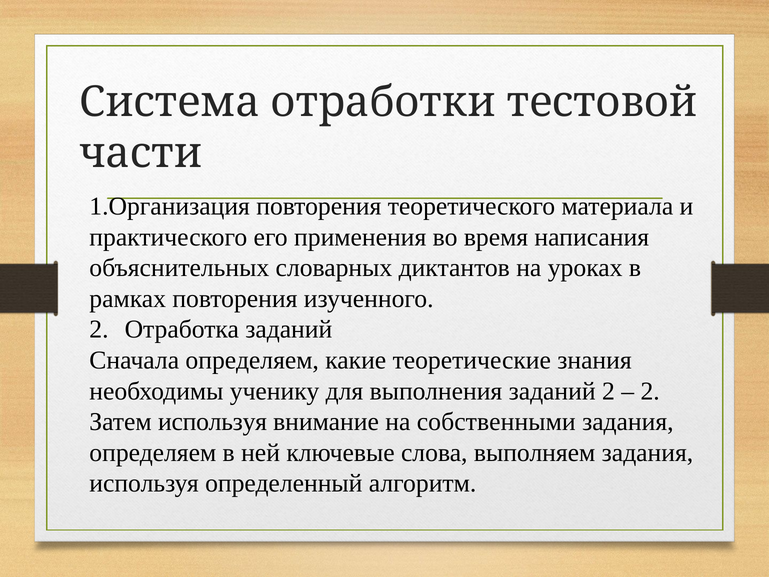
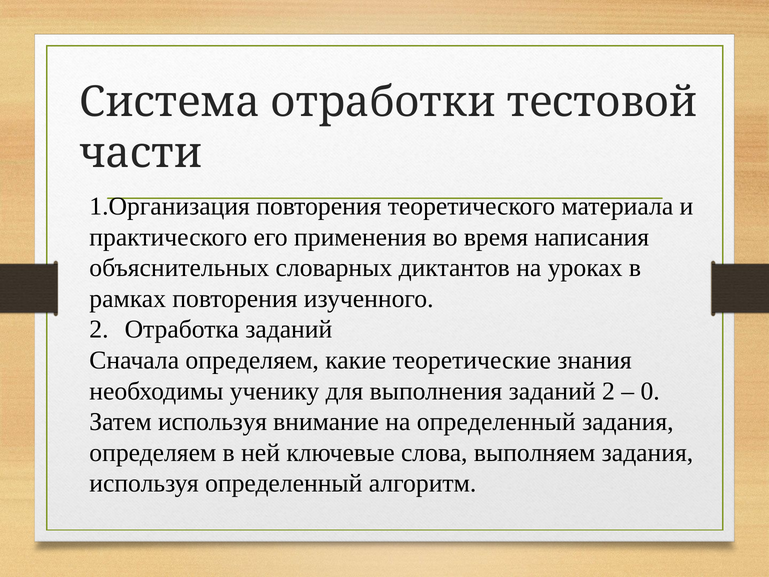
2: 2 -> 0 (650, 391)
на собственными: собственными -> определенный (496, 422)
